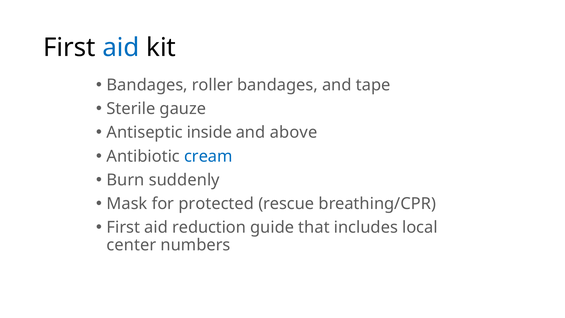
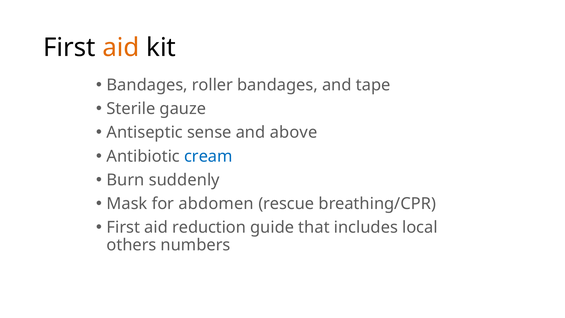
aid colour: blue -> orange (121, 47)
inside: inside -> sense (209, 132)
protected: protected -> abdomen (216, 204)
center: center -> others (132, 245)
